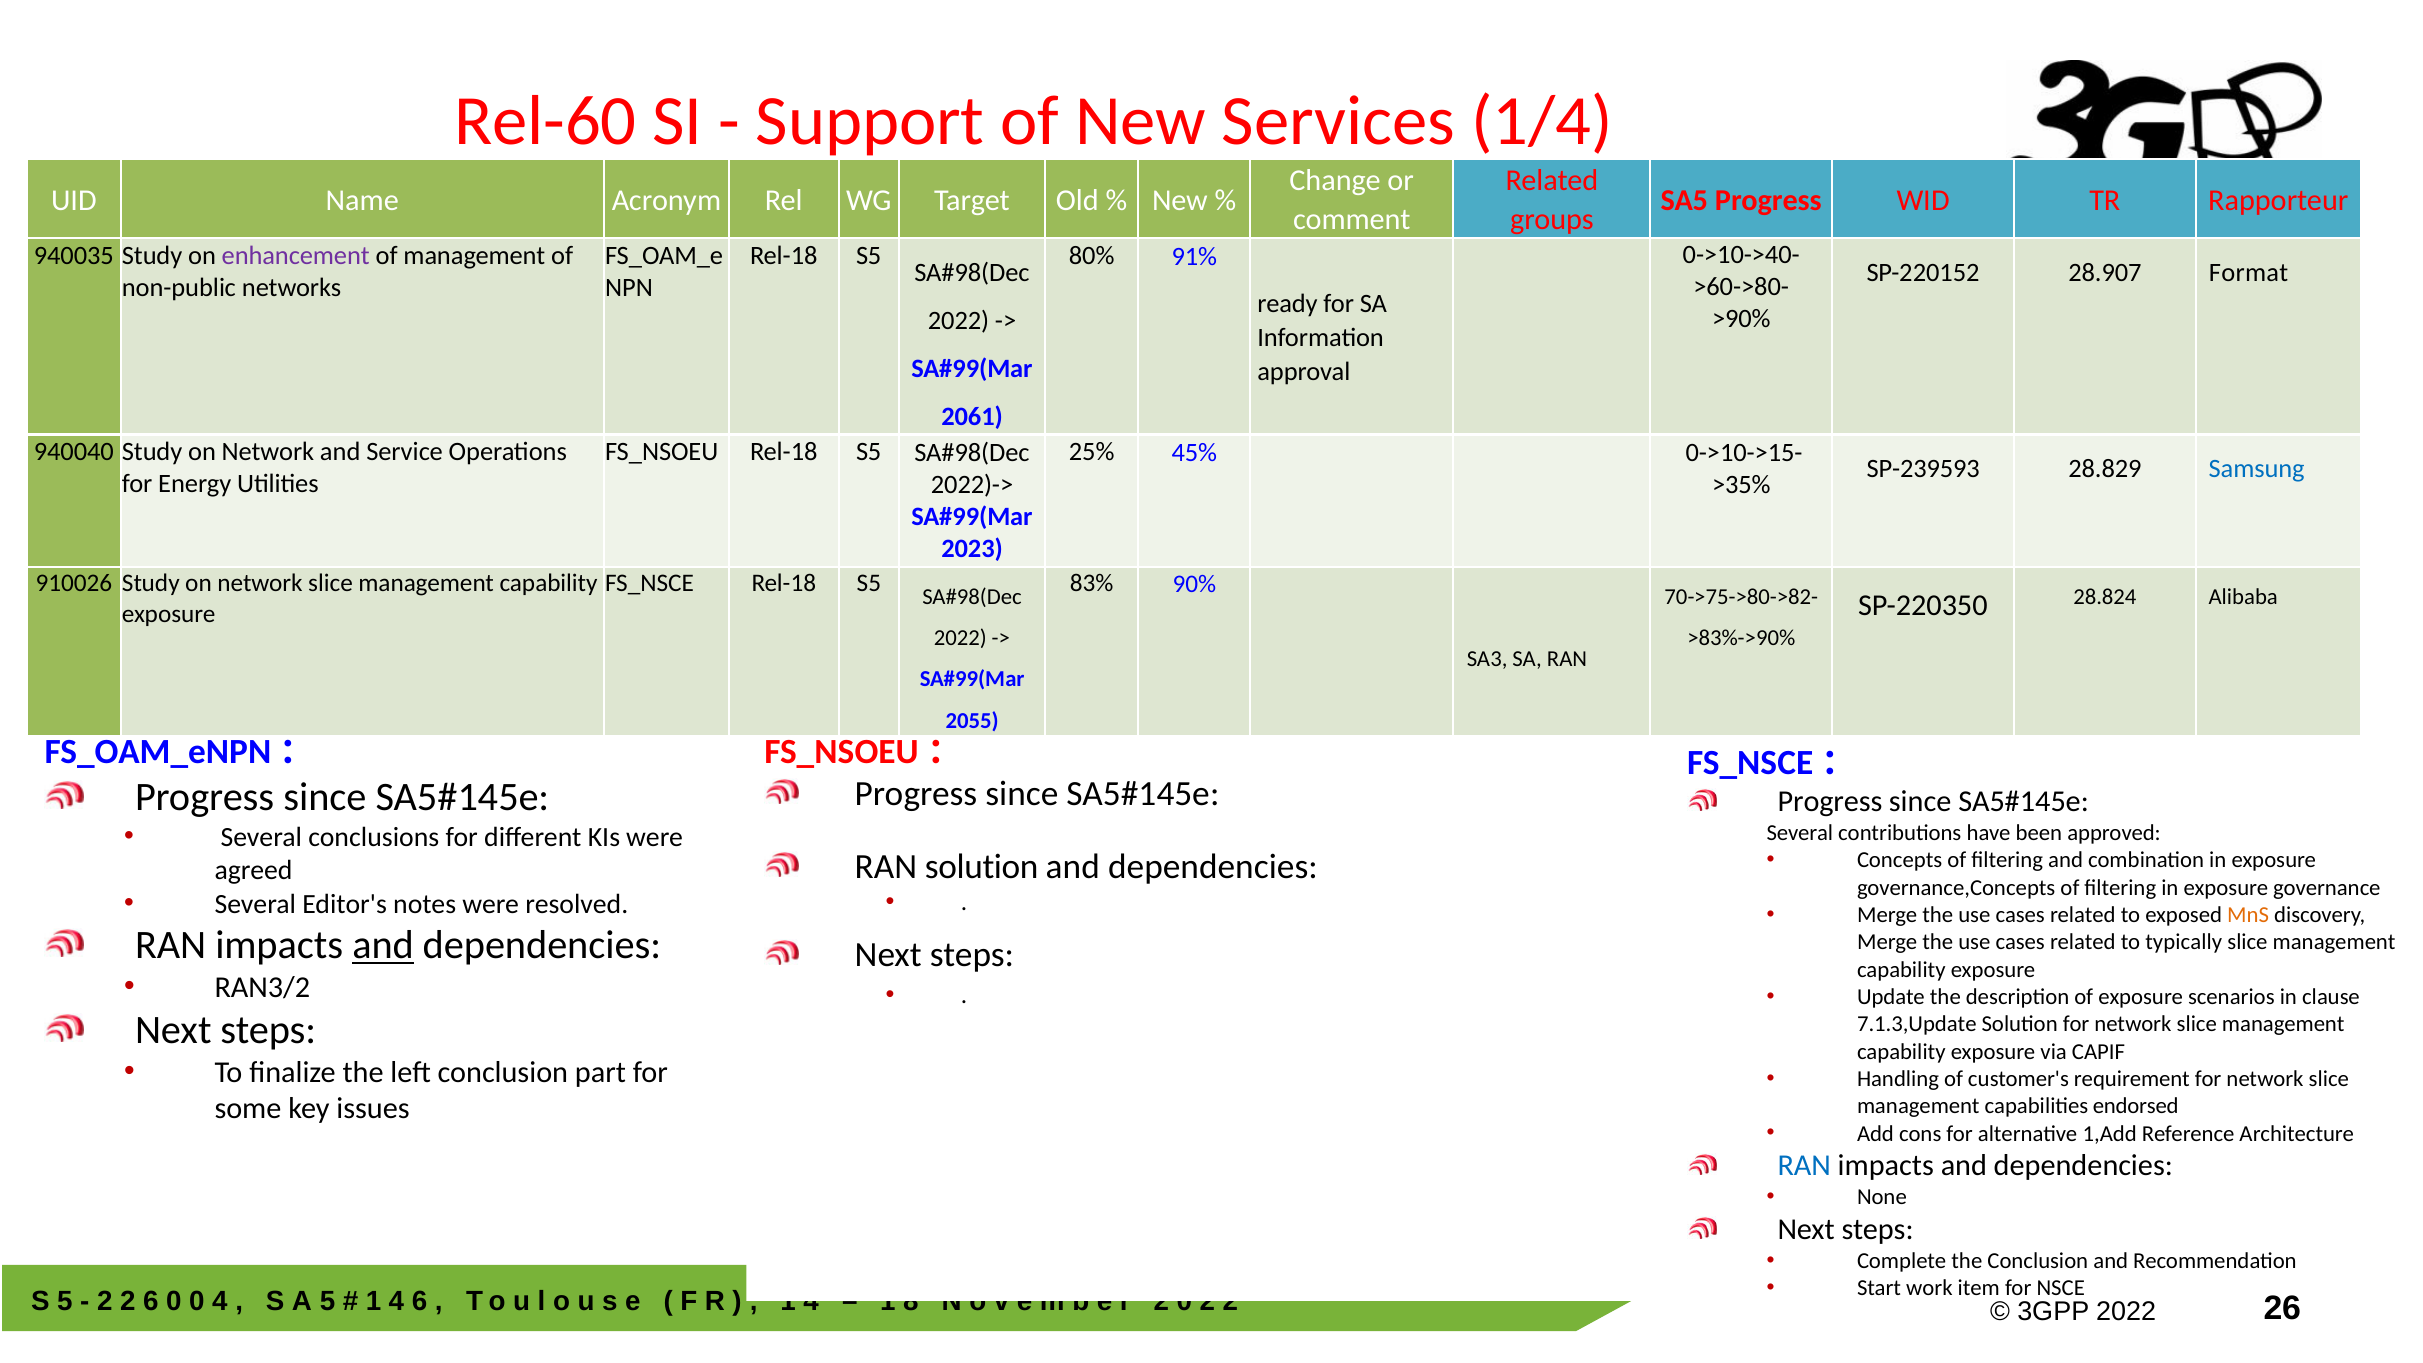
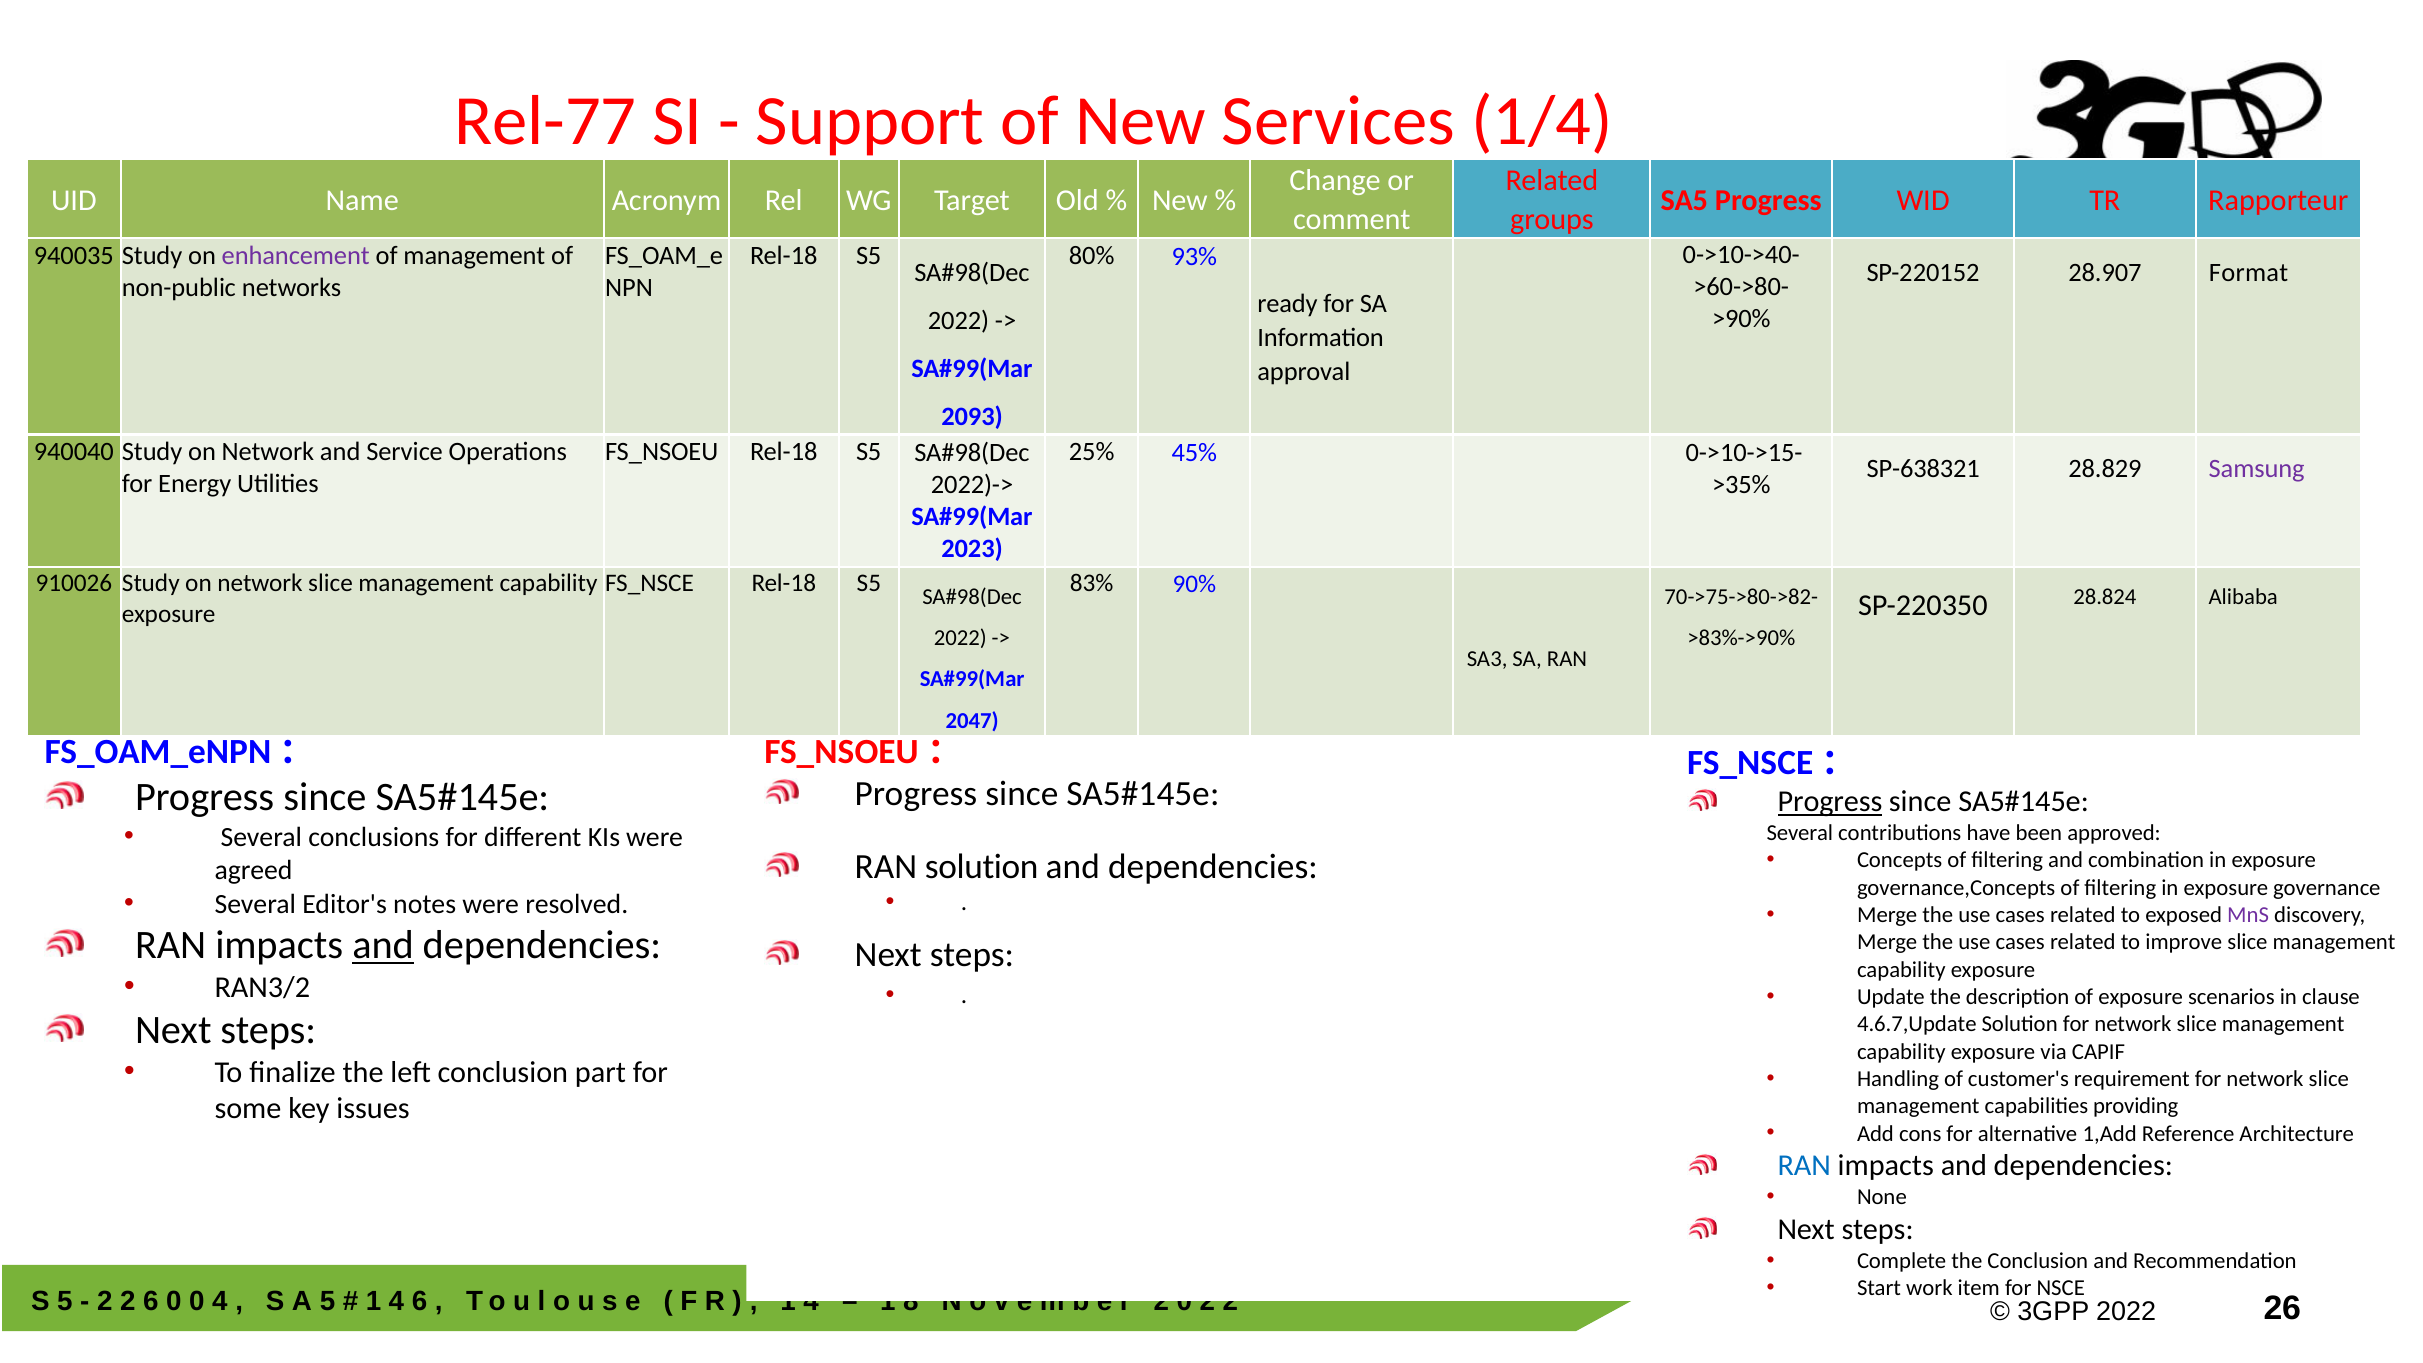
Rel-60: Rel-60 -> Rel-77 (546, 121)
91%: 91% -> 93% (1194, 257)
2061: 2061 -> 2093 (972, 417)
SP-239593: SP-239593 -> SP-638321 (1923, 469)
Samsung colour: blue -> purple (2257, 469)
2055: 2055 -> 2047 (972, 721)
Progress underline: none -> present (1830, 802)
MnS colour: orange -> purple (2248, 915)
typically: typically -> improve (2184, 942)
7.1.3,Update: 7.1.3,Update -> 4.6.7,Update (1917, 1024)
endorsed: endorsed -> providing (2136, 1106)
